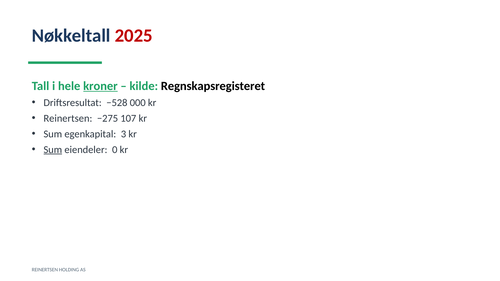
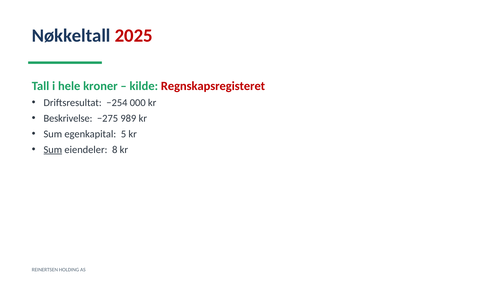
kroner underline: present -> none (100, 86)
Regnskapsregisteret colour: black -> red (213, 86)
−528: −528 -> −254 (117, 103)
Reinertsen: Reinertsen -> Beskrivelse (68, 118)
107: 107 -> 989 (128, 118)
3: 3 -> 5 (123, 134)
0: 0 -> 8 (115, 150)
